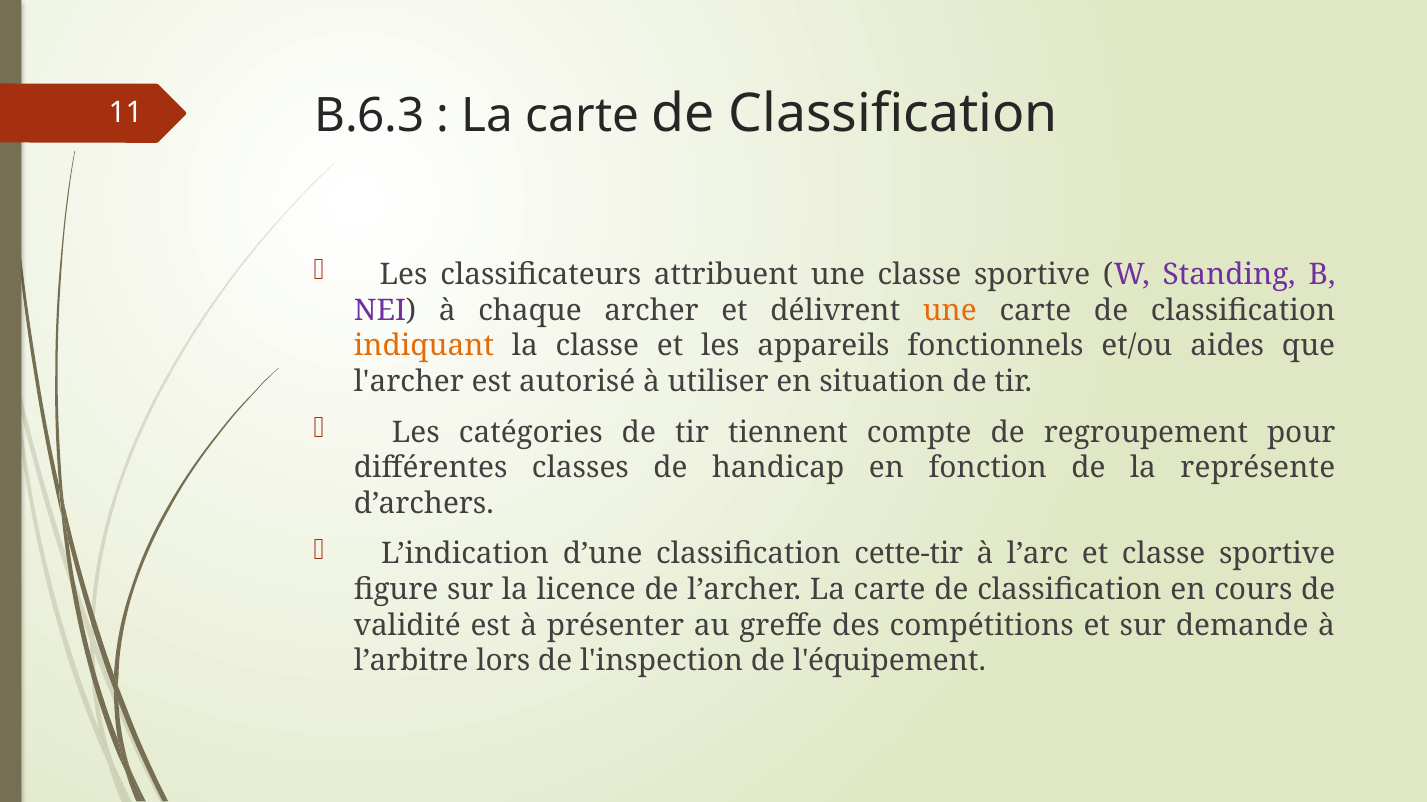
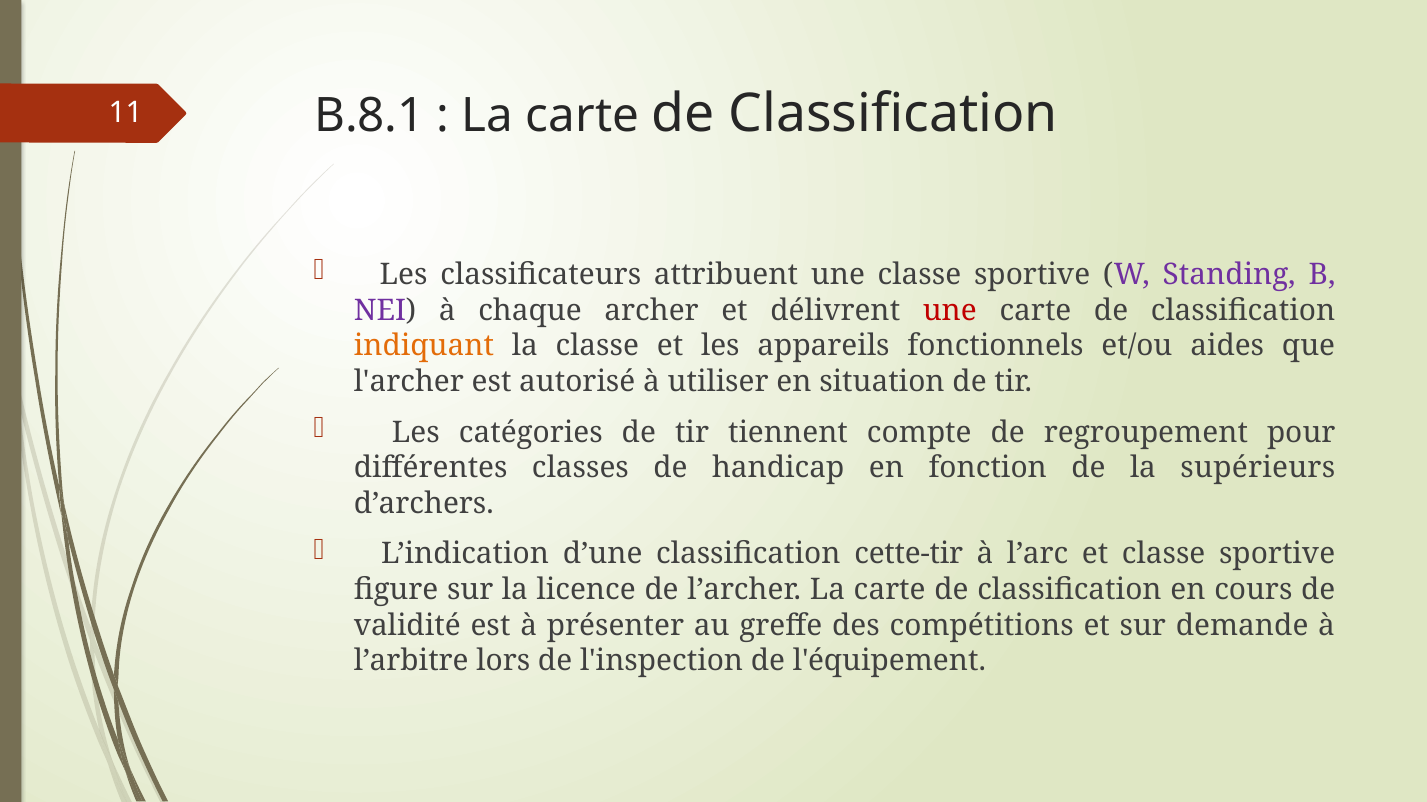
B.6.3: B.6.3 -> B.8.1 (369, 116)
une colour: orange -> red (950, 311)
représente: représente -> supérieurs (1258, 468)
